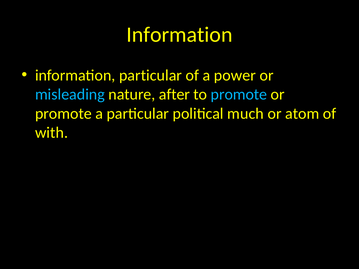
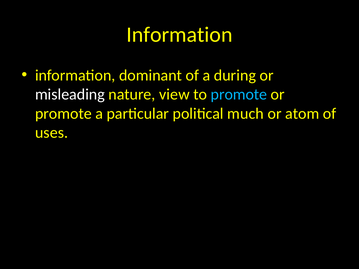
information particular: particular -> dominant (151, 75)
power: power -> during (235, 75)
misleading colour: light blue -> white (70, 94)
after: after -> view (174, 94)
with: with -> uses (52, 133)
